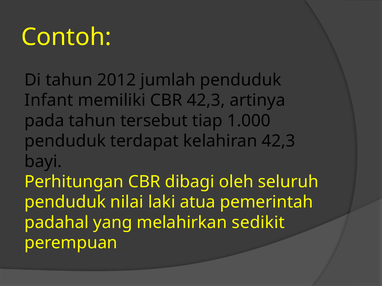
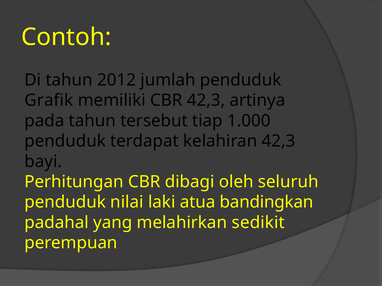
Infant: Infant -> Grafik (49, 101)
pemerintah: pemerintah -> bandingkan (267, 202)
